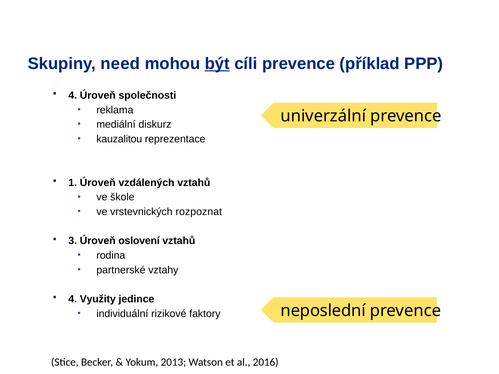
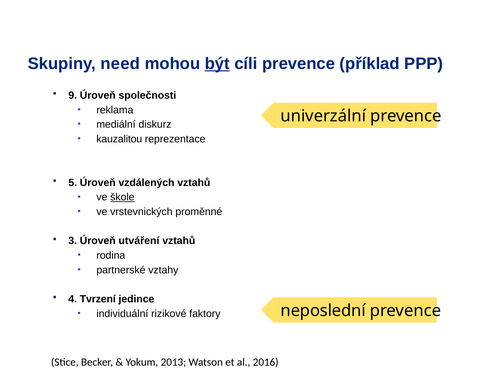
4: 4 -> 9 (73, 95)
1: 1 -> 5 (73, 183)
škole underline: none -> present (122, 197)
rozpoznat: rozpoznat -> proměnné (199, 212)
oslovení: oslovení -> utváření (139, 241)
Využity: Využity -> Tvrzení (98, 299)
